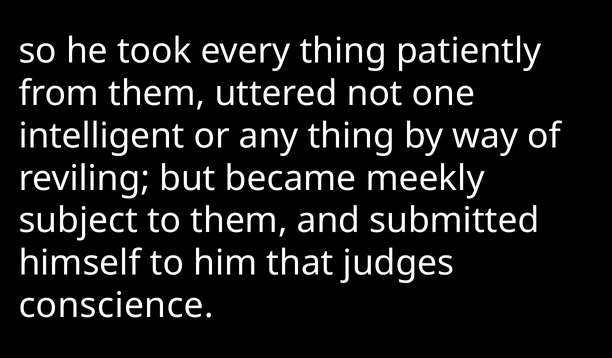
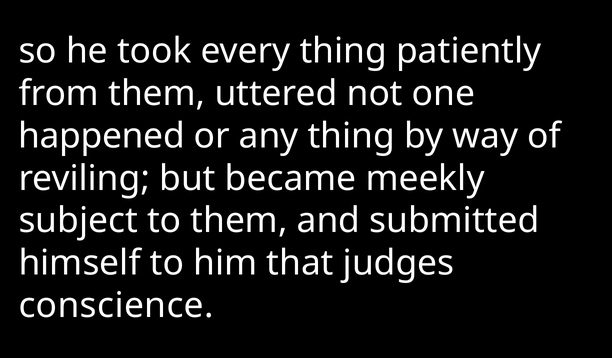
intelligent: intelligent -> happened (102, 136)
